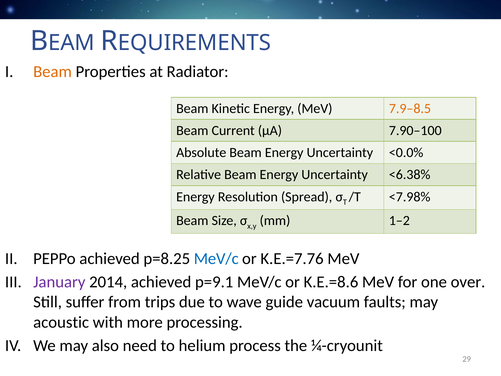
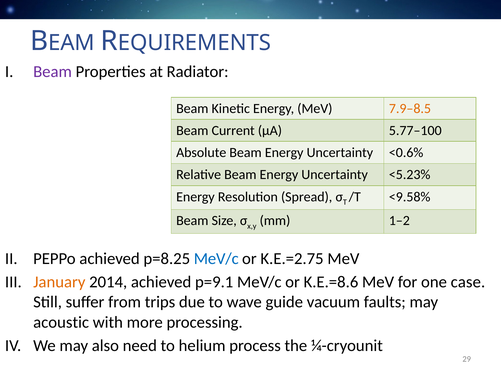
Beam colour: orange -> purple (53, 72)
7.90–100: 7.90–100 -> 5.77–100 (415, 130)
<0.0%: <0.0% -> <0.6% (406, 152)
<6.38%: <6.38% -> <5.23% (410, 175)
<7.98%: <7.98% -> <9.58% (410, 197)
K.E.=7.76: K.E.=7.76 -> K.E.=2.75 (292, 258)
January colour: purple -> orange (59, 282)
over: over -> case (468, 282)
